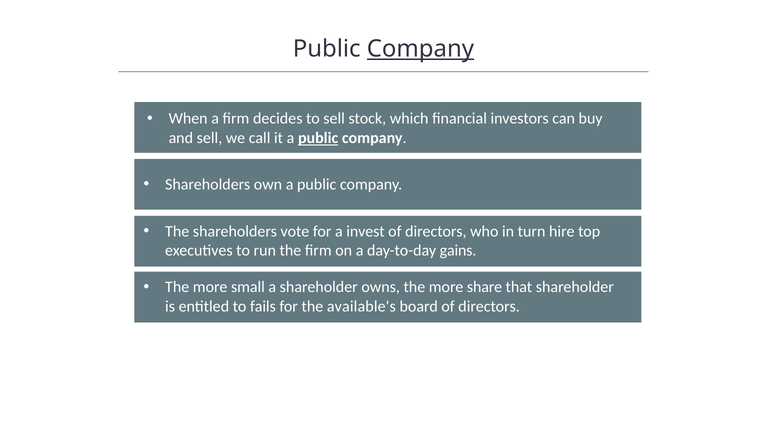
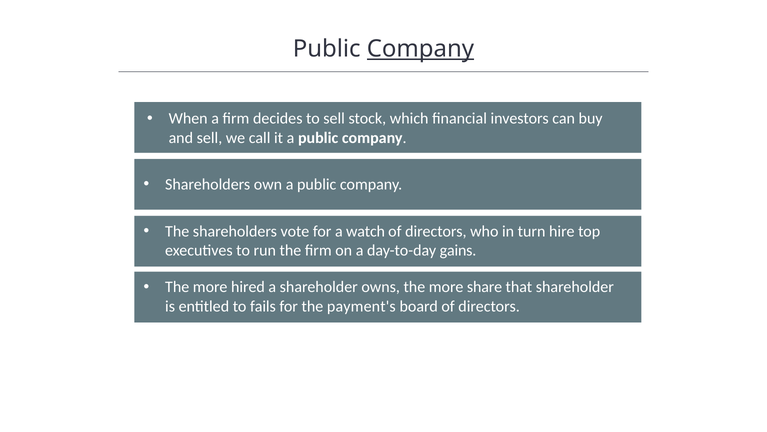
public underline: present -> none (318, 138)
invest: invest -> watch (366, 231)
small: small -> hired (248, 287)
available's: available's -> payment's (361, 306)
